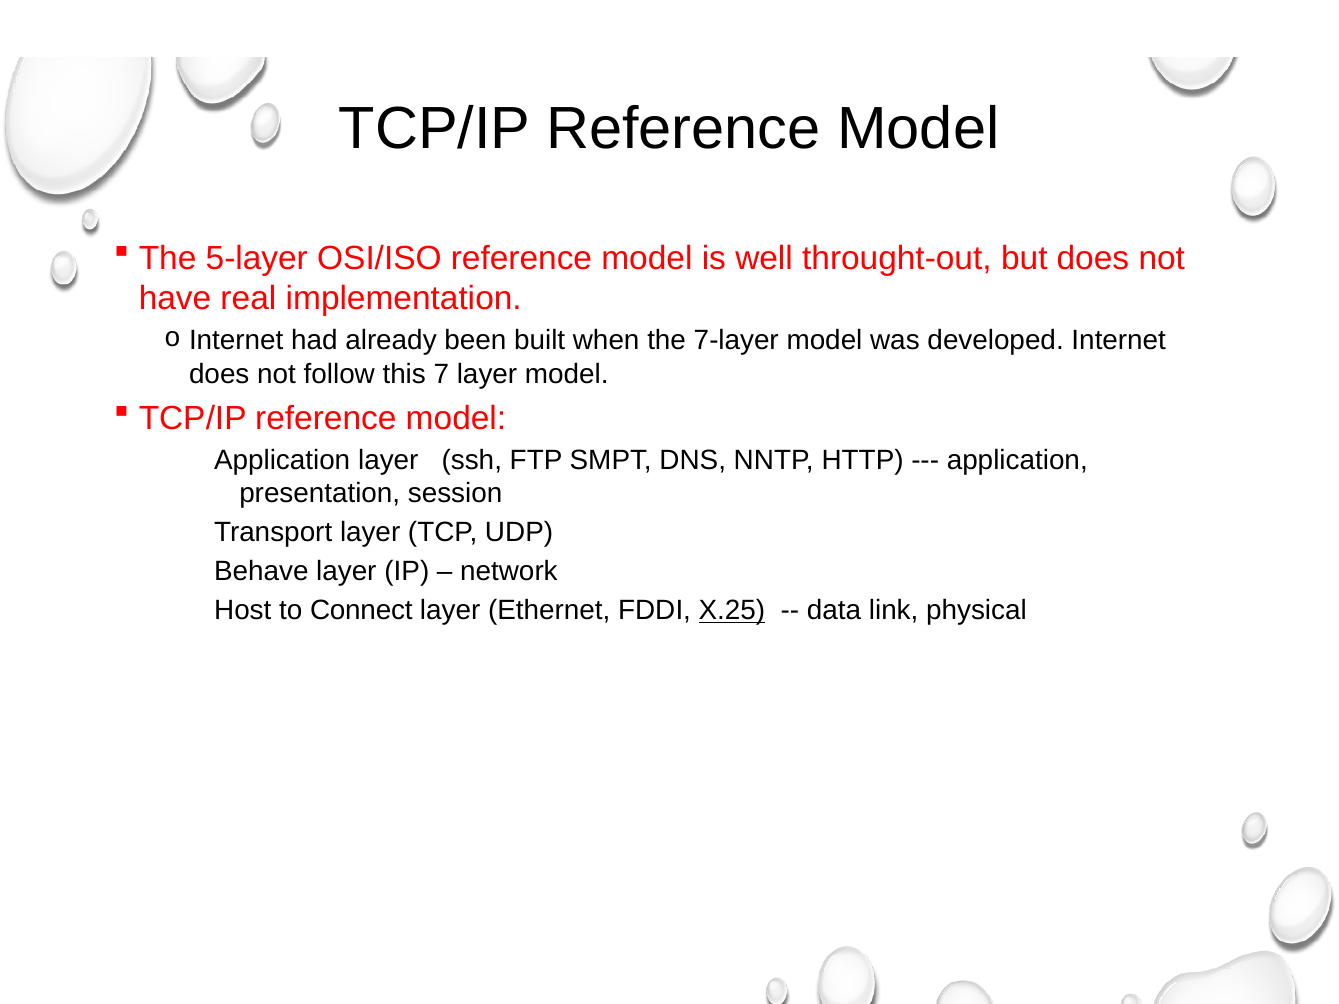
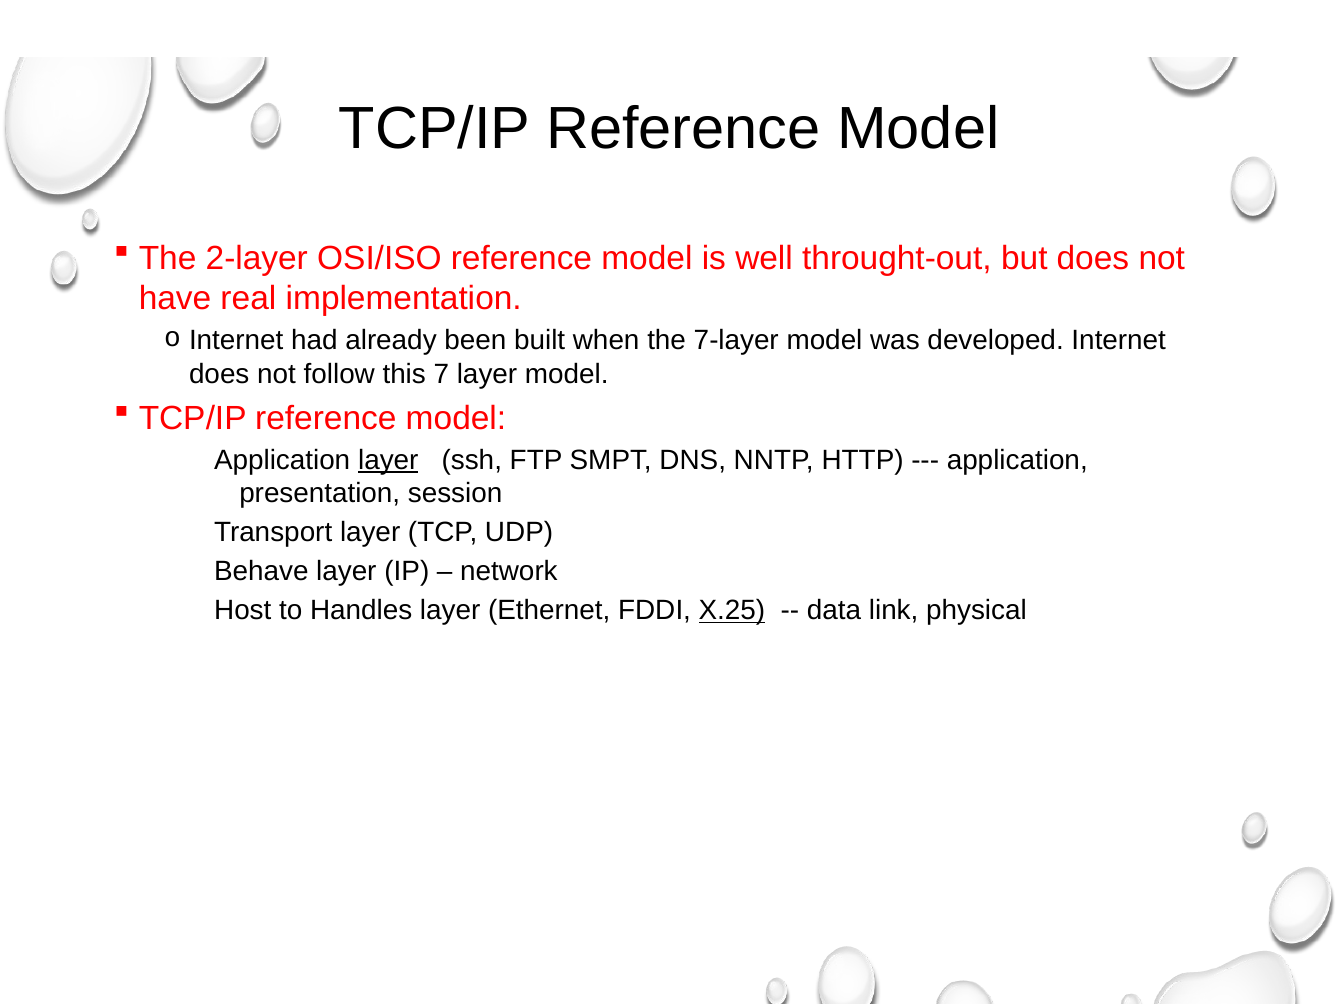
5-layer: 5-layer -> 2-layer (257, 258)
layer underline: none -> present (388, 460)
Connect: Connect -> Handles (361, 611)
